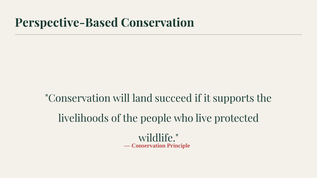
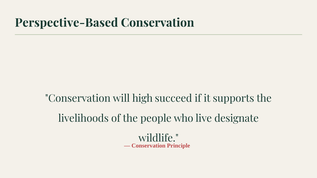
land: land -> high (143, 99)
protected: protected -> designate (237, 119)
